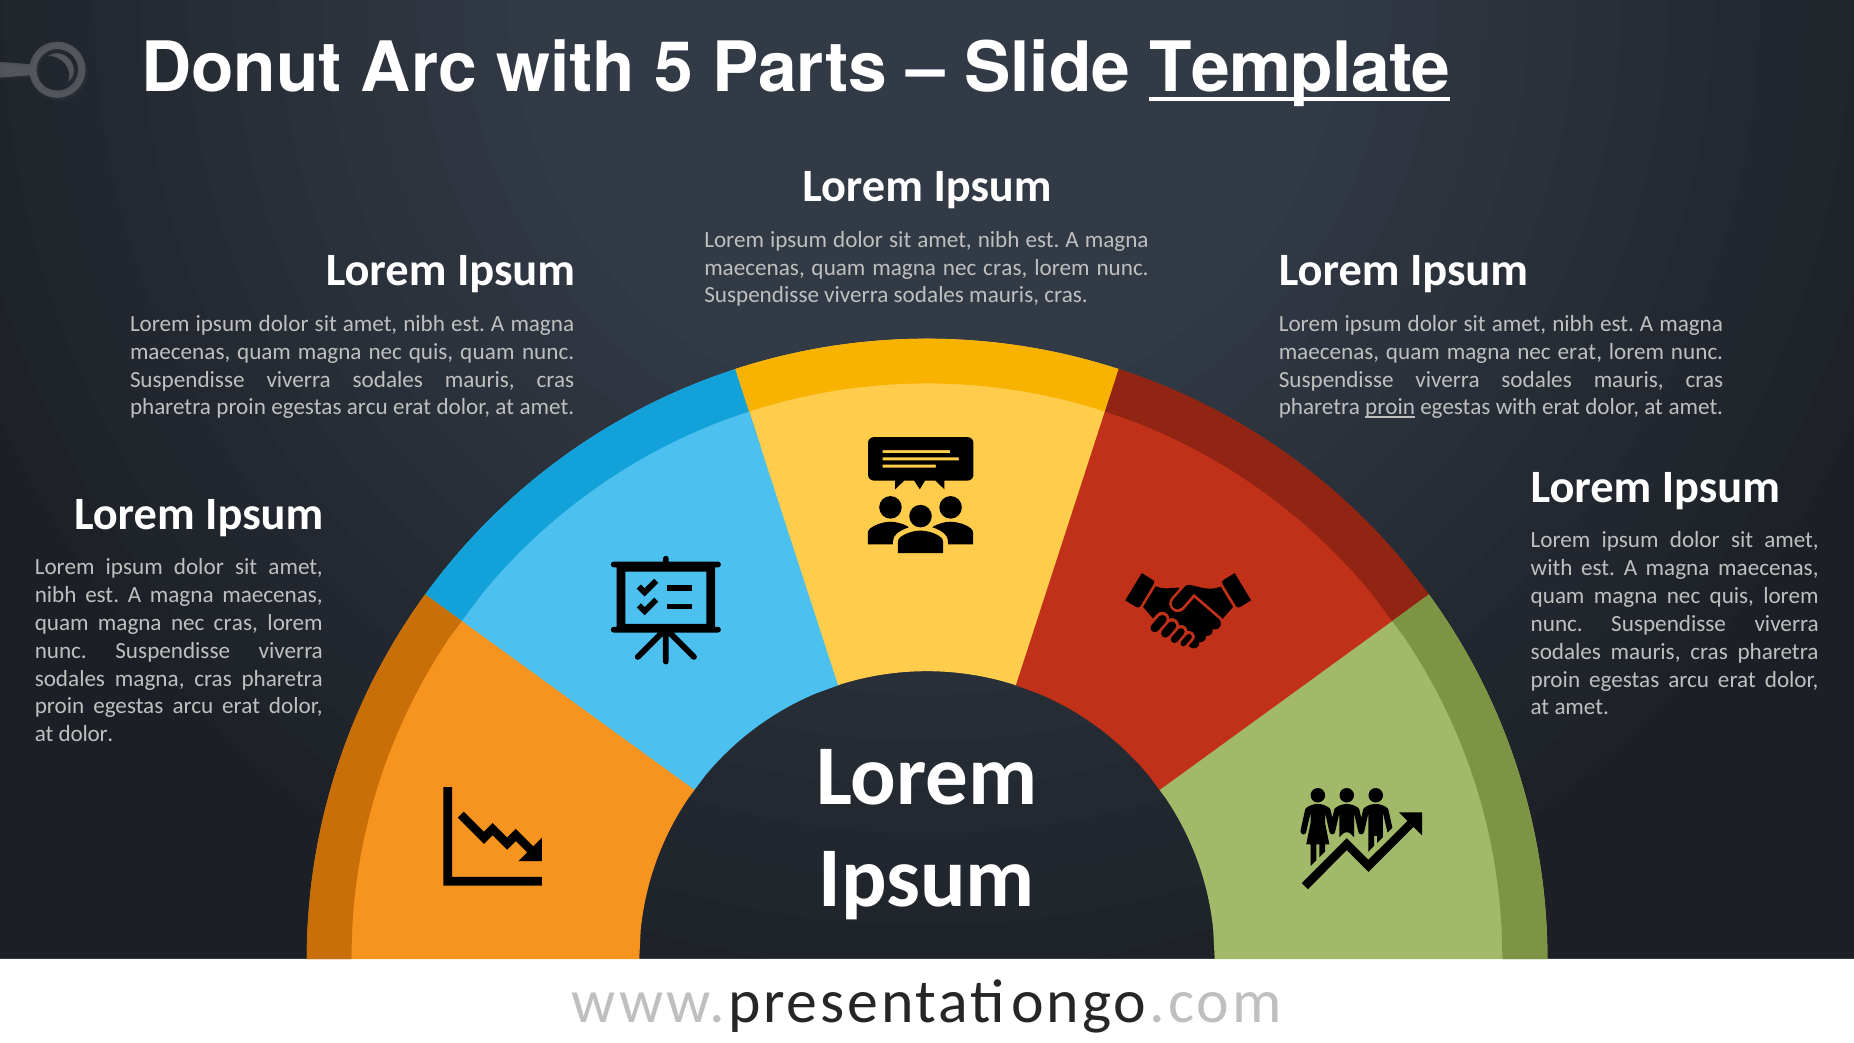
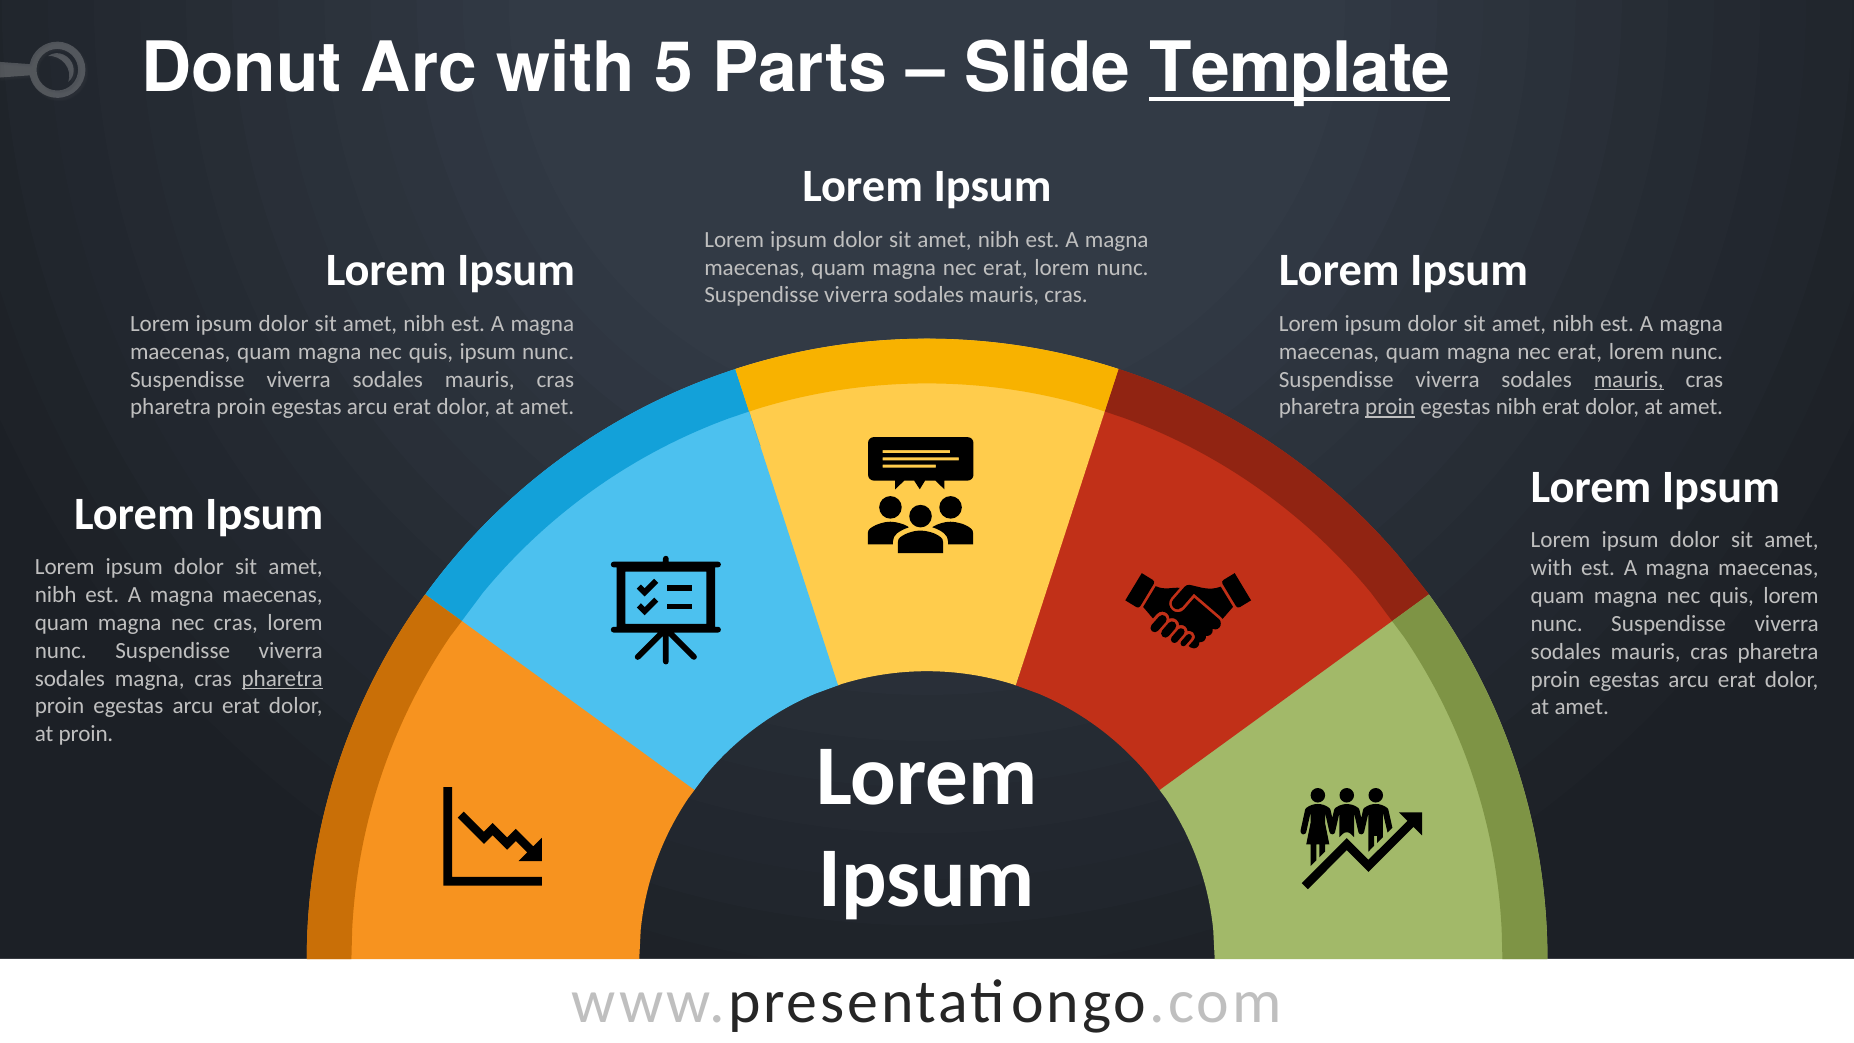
cras: cras -> erat (1005, 267)
quis quam: quam -> ipsum (488, 352)
mauris underline: none -> present (1629, 379)
egestas with: with -> nibh (1516, 407)
pharetra underline: none -> present (282, 678)
at dolor: dolor -> proin (86, 734)
